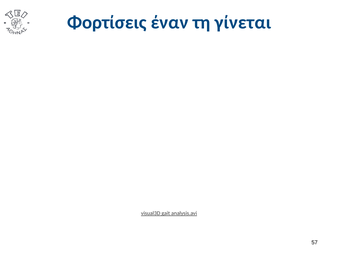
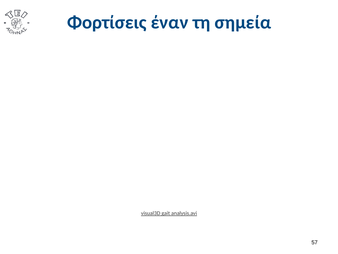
γίνεται: γίνεται -> σημεία (243, 22)
